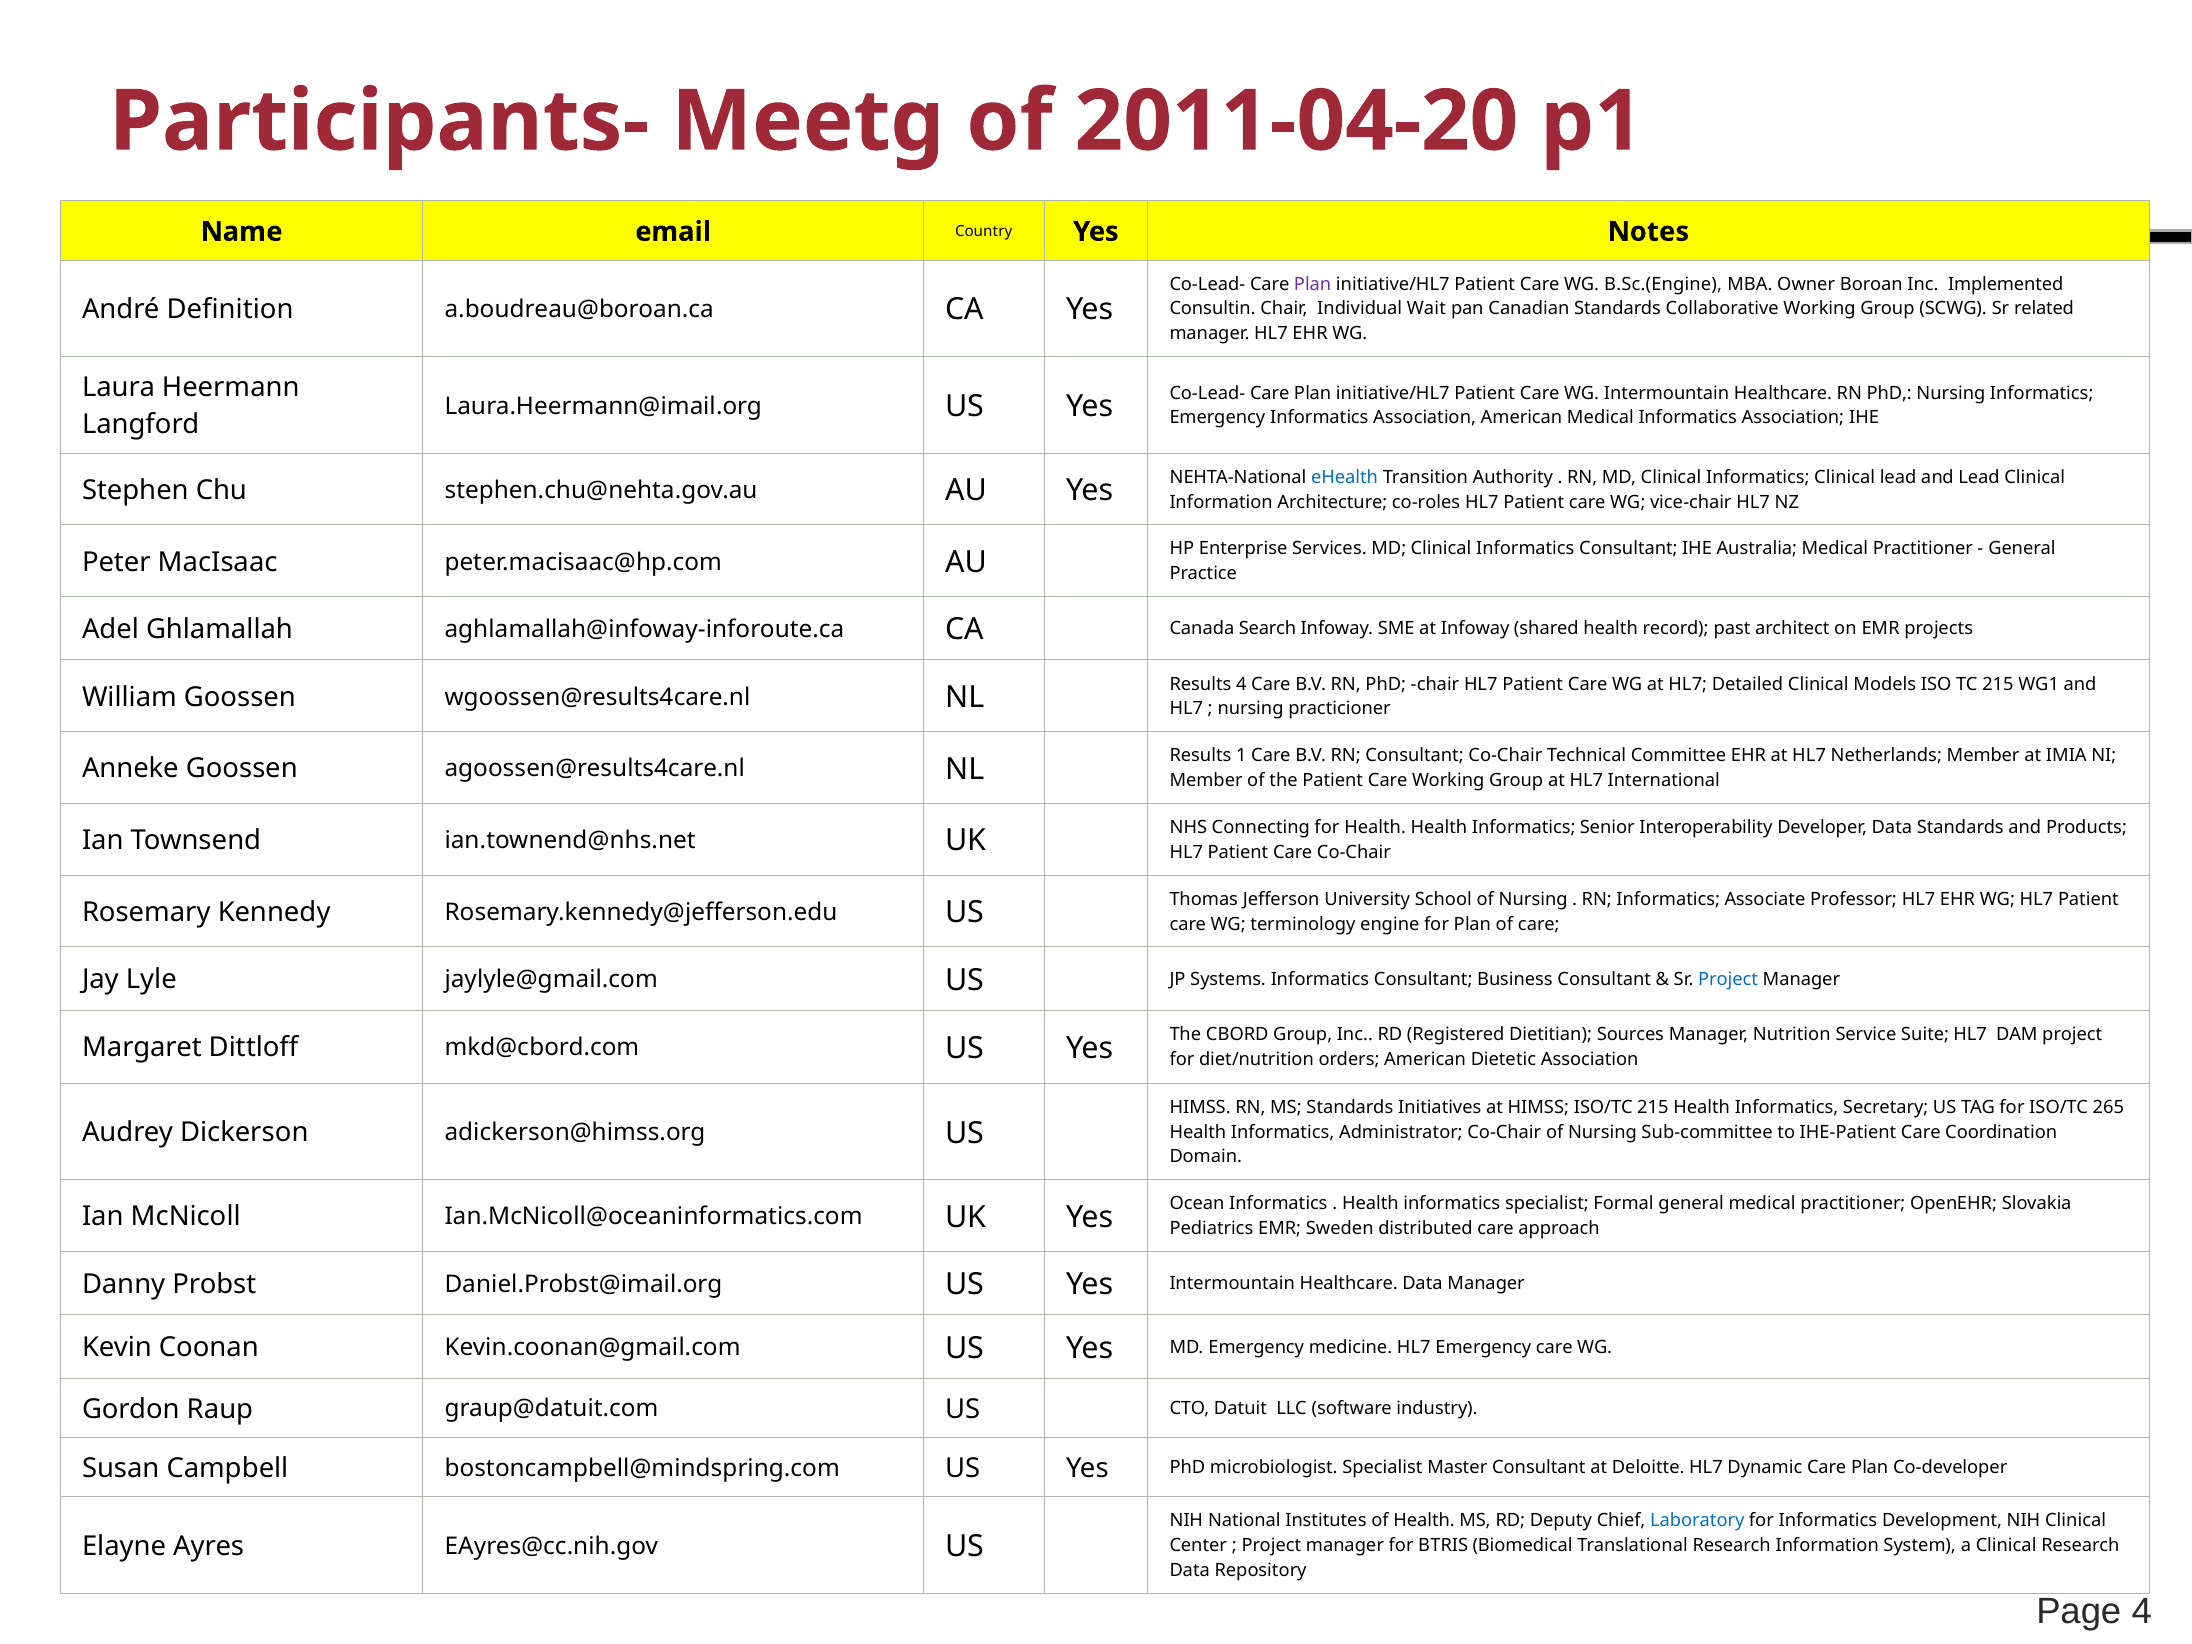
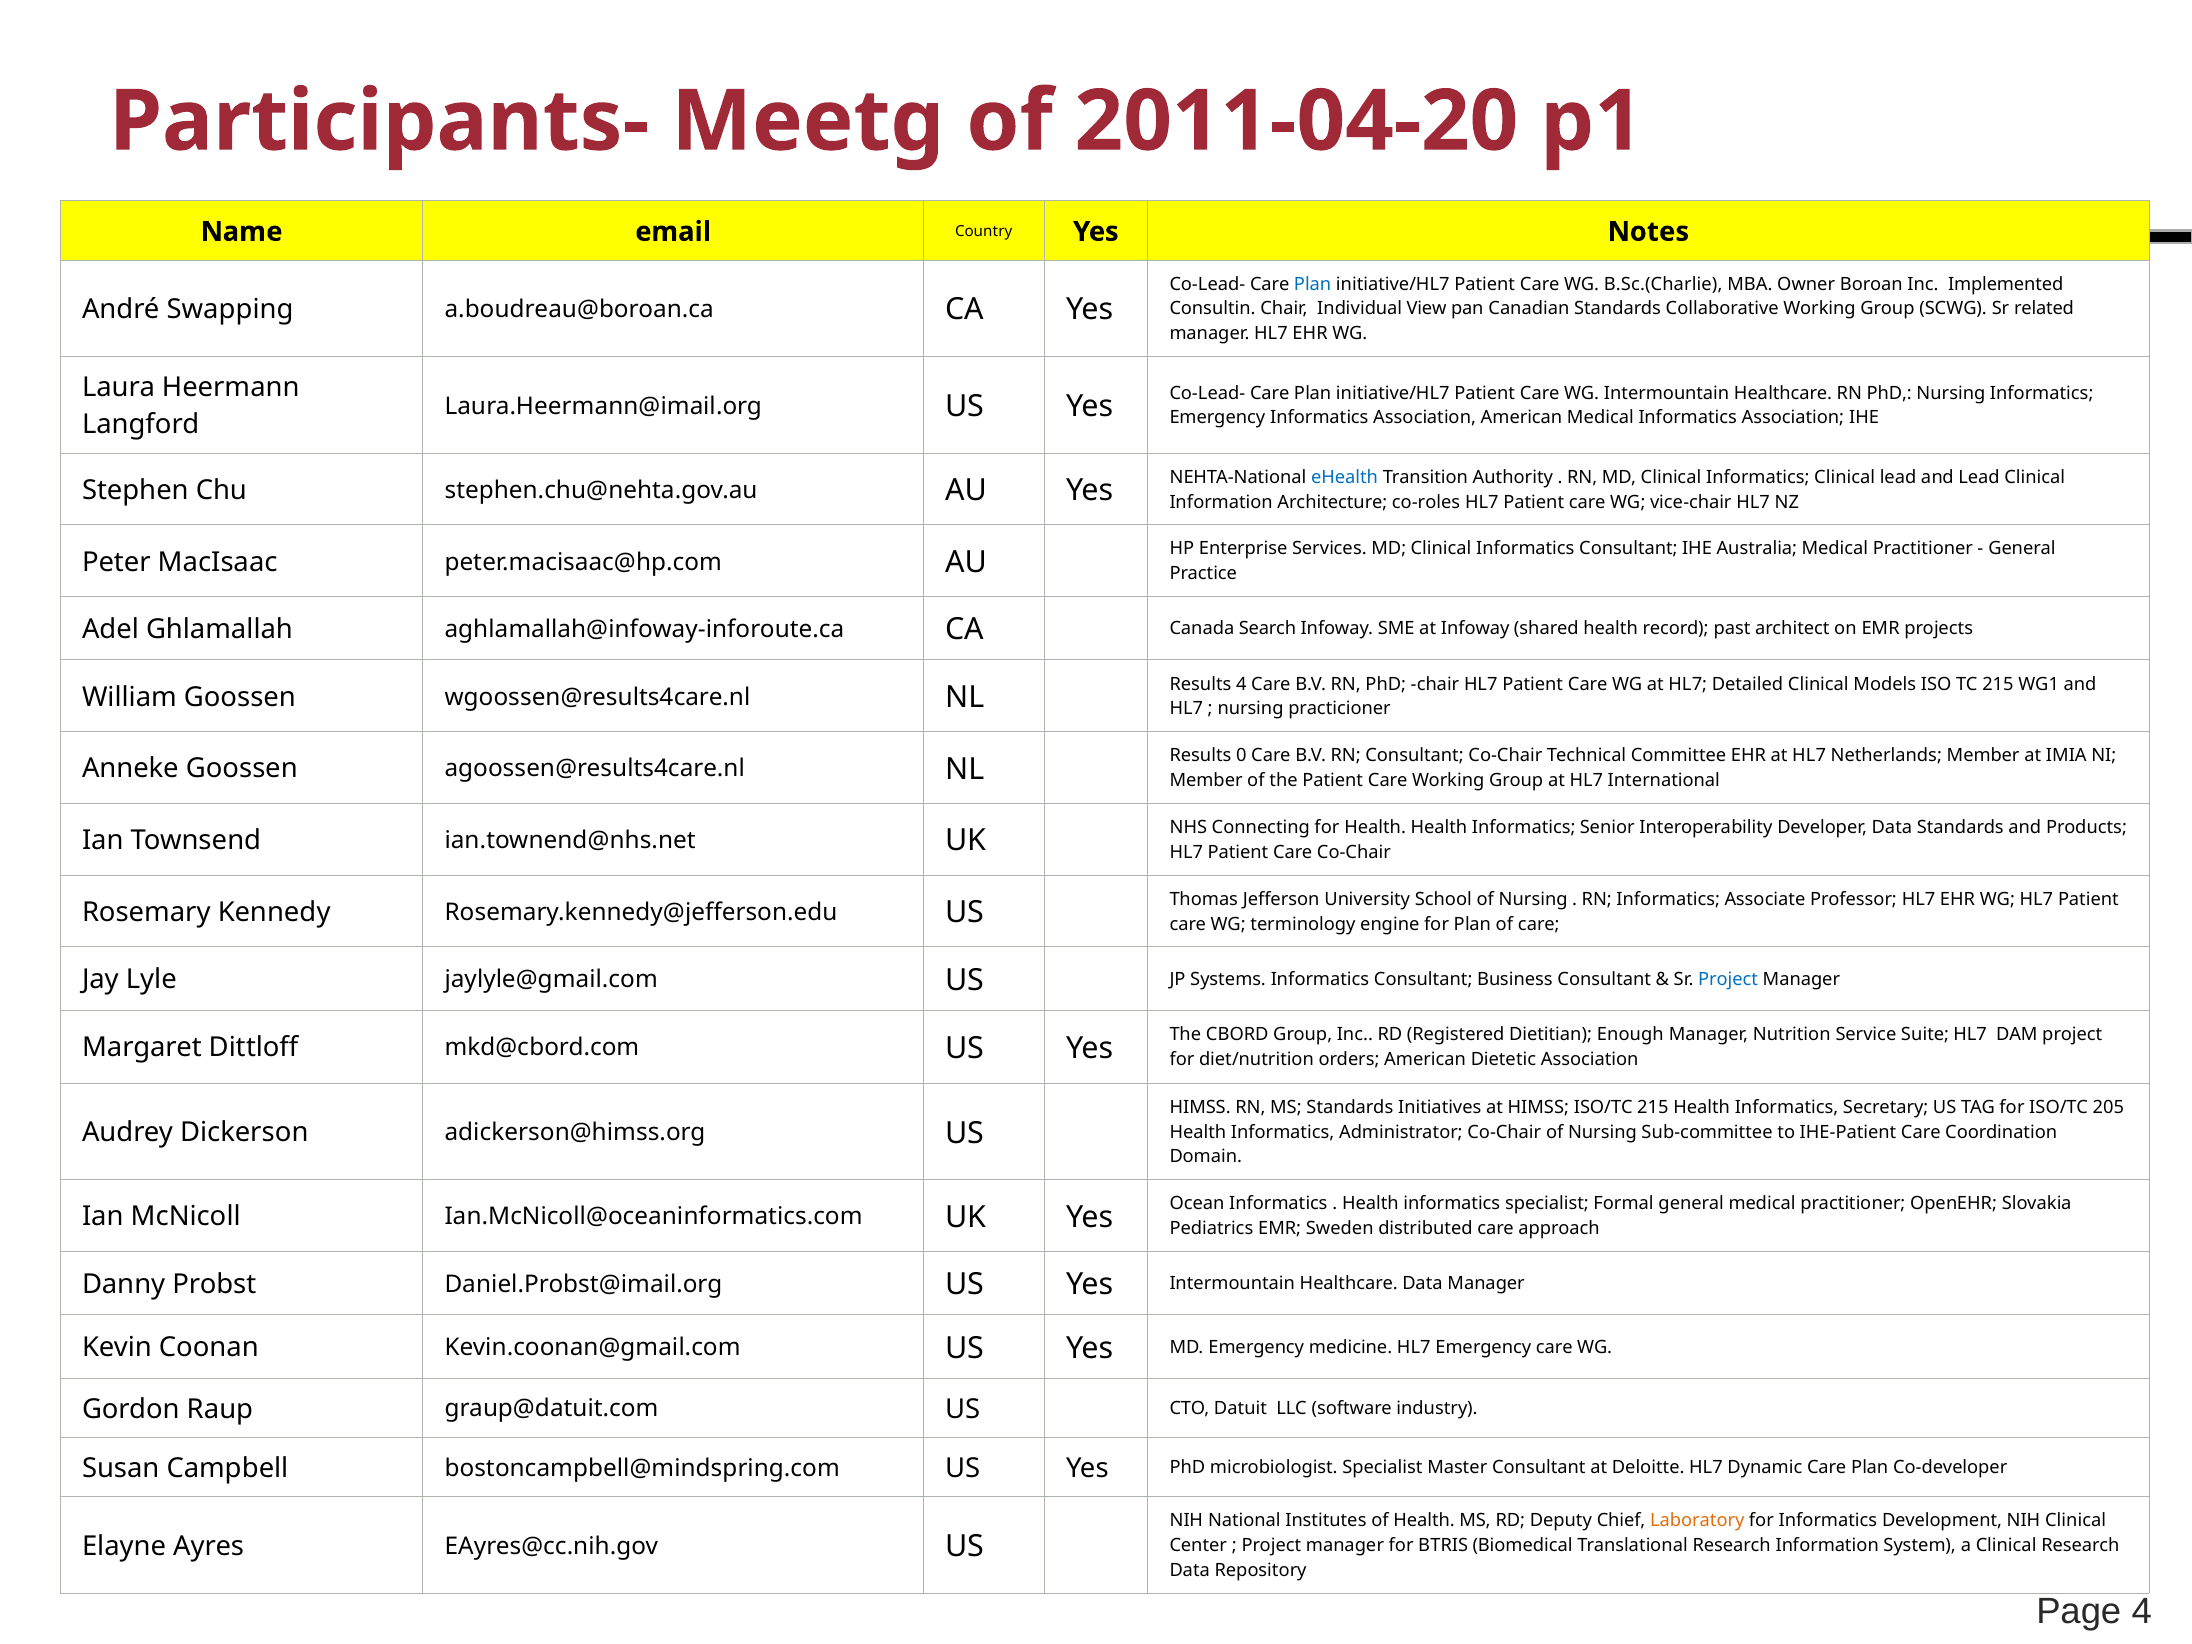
Plan colour: purple -> blue (1313, 284)
B.Sc.(Engine: B.Sc.(Engine -> B.Sc.(Charlie (1663, 284)
Definition: Definition -> Swapping (230, 310)
Wait: Wait -> View (1426, 309)
1: 1 -> 0 (1241, 756)
Sources: Sources -> Enough (1630, 1035)
265: 265 -> 205 (2108, 1107)
Laboratory colour: blue -> orange (1697, 1521)
